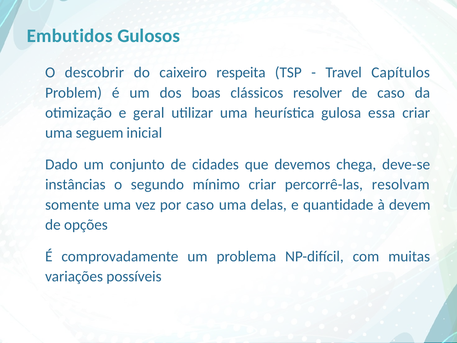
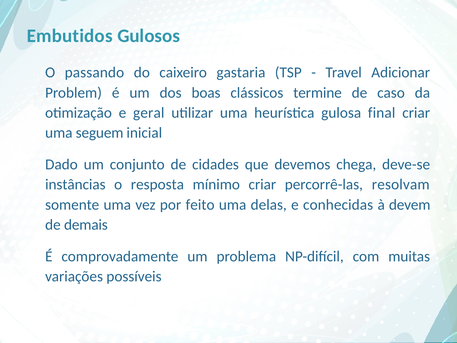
descobrir: descobrir -> passando (94, 73)
respeita: respeita -> gastaria (241, 73)
Capítulos: Capítulos -> Adicionar (401, 73)
resolver: resolver -> termine (318, 93)
essa: essa -> final (382, 113)
segundo: segundo -> resposta (157, 184)
por caso: caso -> feito (200, 205)
quantidade: quantidade -> conhecidas (338, 205)
opções: opções -> demais (86, 225)
